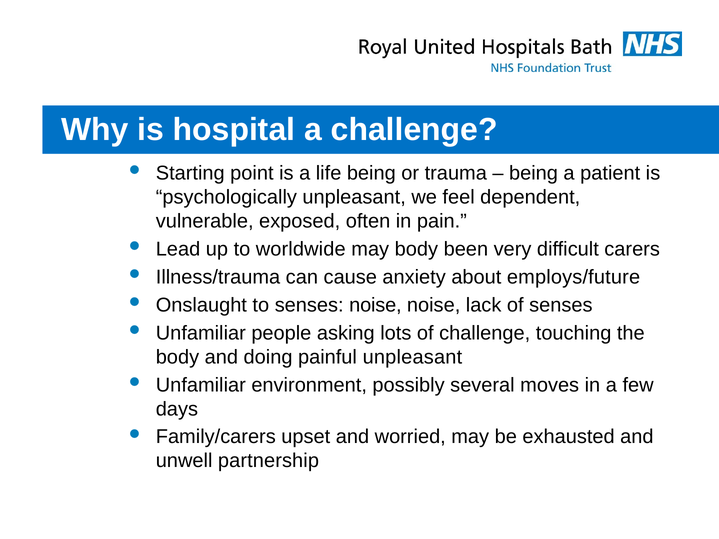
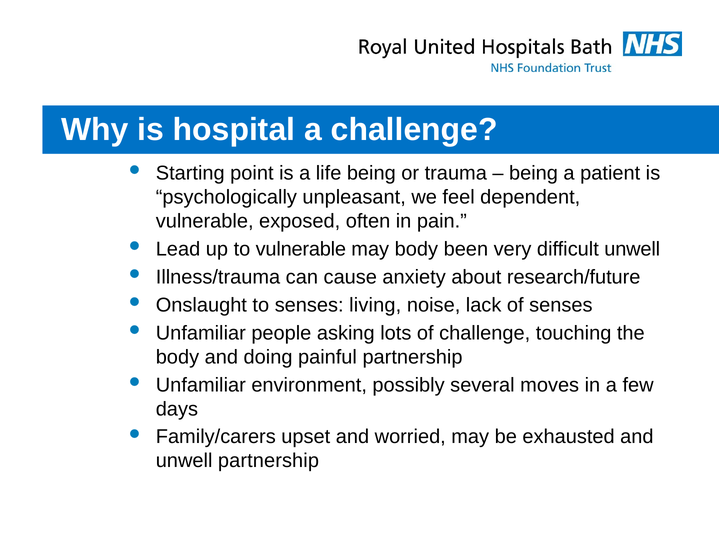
to worldwide: worldwide -> vulnerable (301, 249)
difficult carers: carers -> unwell (632, 249)
employs/future: employs/future -> research/future (574, 277)
senses noise: noise -> living (375, 305)
painful unpleasant: unpleasant -> partnership (412, 357)
